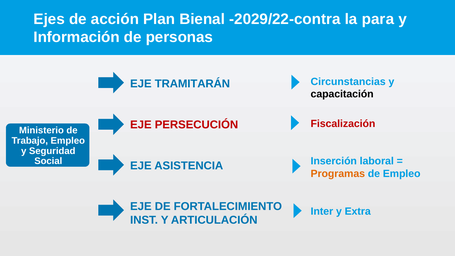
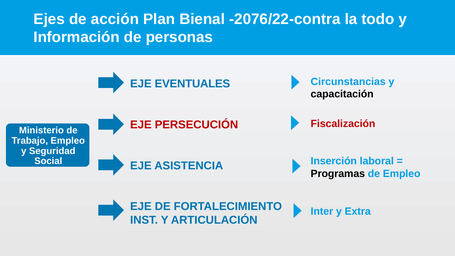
-2029/22-contra: -2029/22-contra -> -2076/22-contra (285, 19)
para: para -> todo (378, 19)
TRAMITARÁN: TRAMITARÁN -> EVENTUALES (192, 84)
Programas colour: orange -> black (338, 174)
